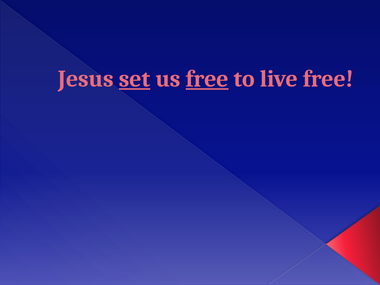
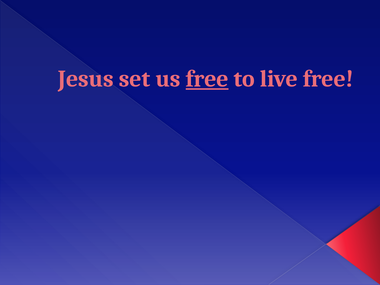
set underline: present -> none (135, 79)
